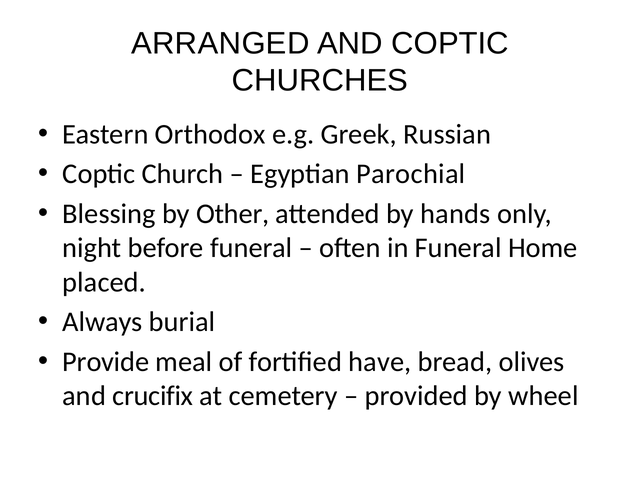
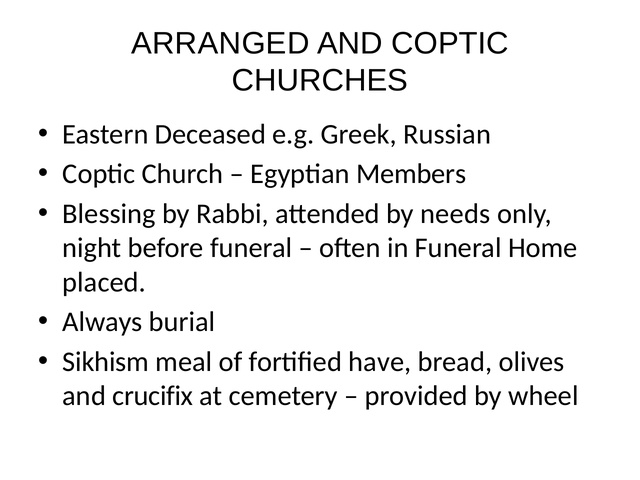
Orthodox: Orthodox -> Deceased (210, 134)
Parochial: Parochial -> Members (411, 174)
Other: Other -> Rabbi (233, 214)
hands: hands -> needs (455, 214)
Provide: Provide -> Sikhism (106, 362)
